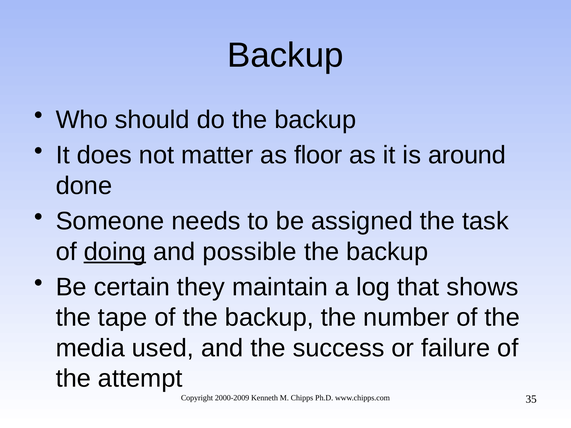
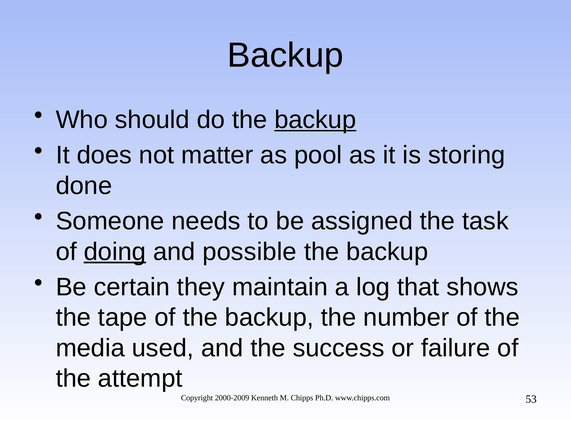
backup underline: none -> present (315, 120)
floor: floor -> pool (318, 155)
around: around -> storing (467, 155)
35: 35 -> 53 (531, 399)
